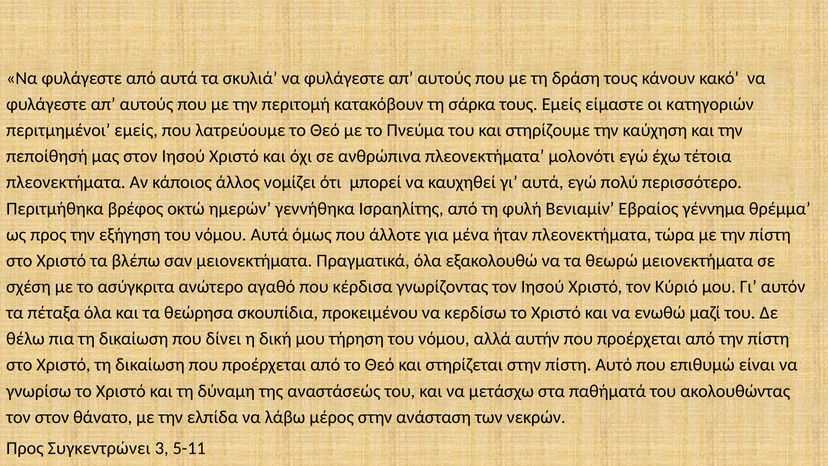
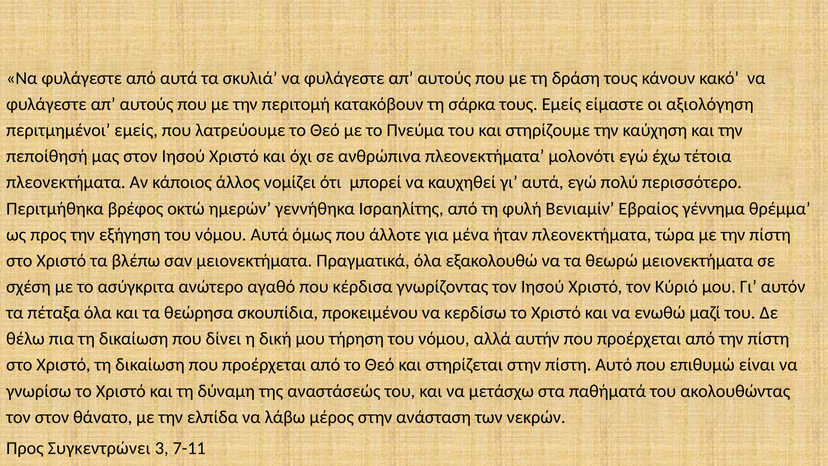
κατηγοριών: κατηγοριών -> αξιολόγηση (710, 104)
5-11: 5-11 -> 7-11 (189, 448)
